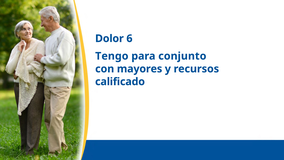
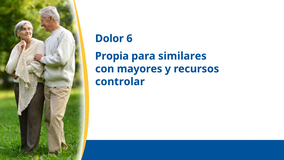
Tengo: Tengo -> Propia (112, 56)
conjunto: conjunto -> similares (182, 56)
calificado: calificado -> controlar (120, 82)
